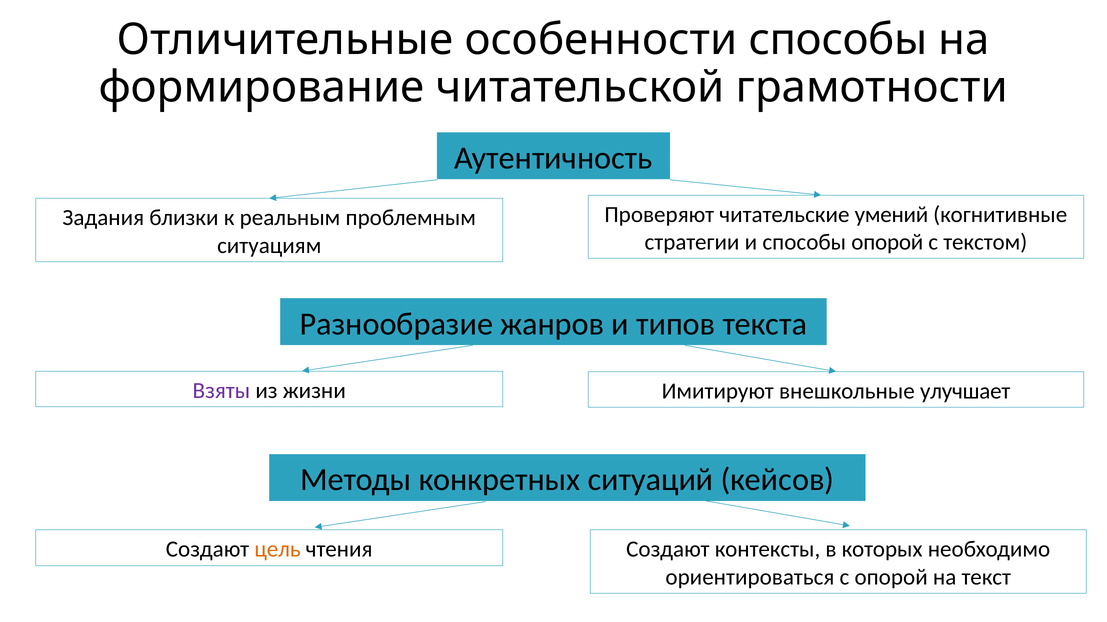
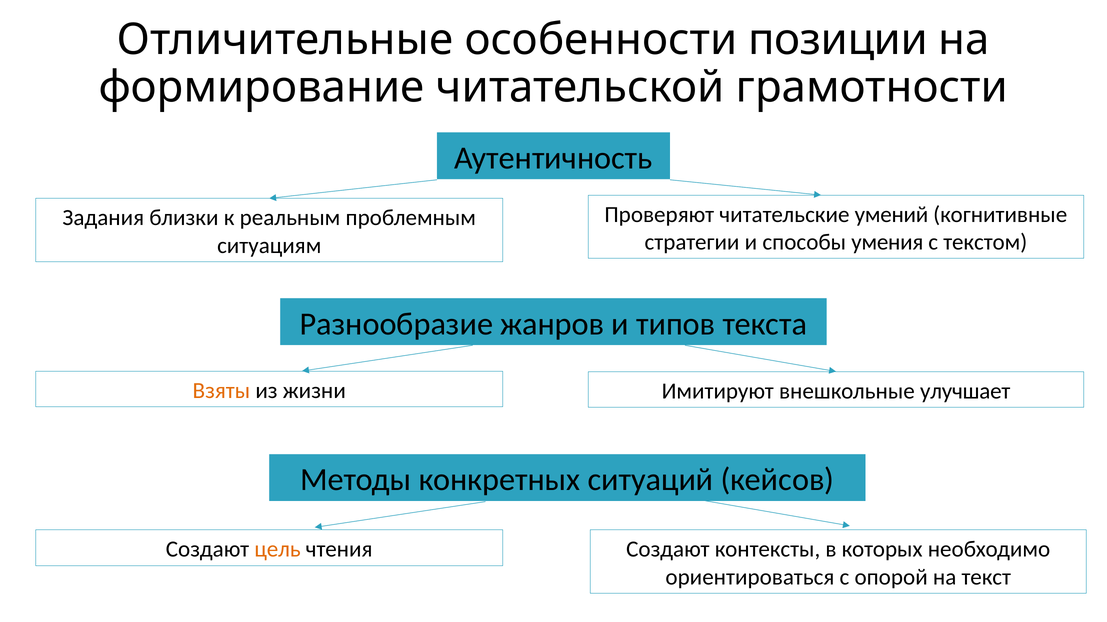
особенности способы: способы -> позиции (838, 40)
способы опорой: опорой -> умения (887, 243)
Взяты colour: purple -> orange (221, 391)
